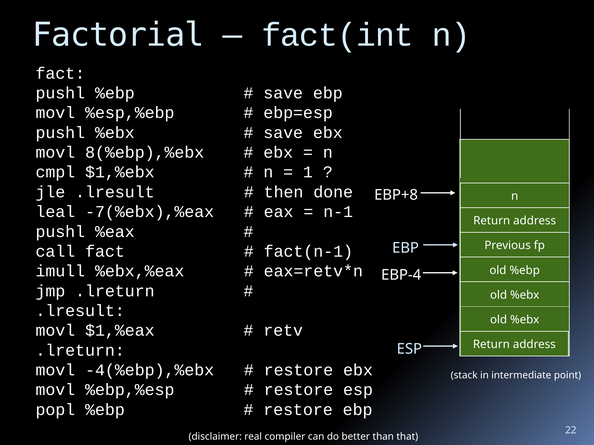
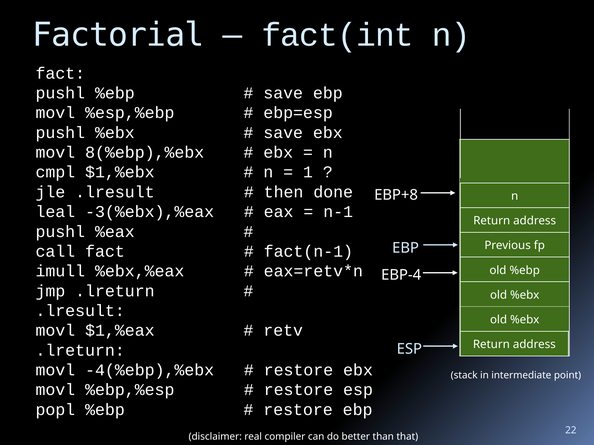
-7(%ebx),%eax: -7(%ebx),%eax -> -3(%ebx),%eax (150, 212)
